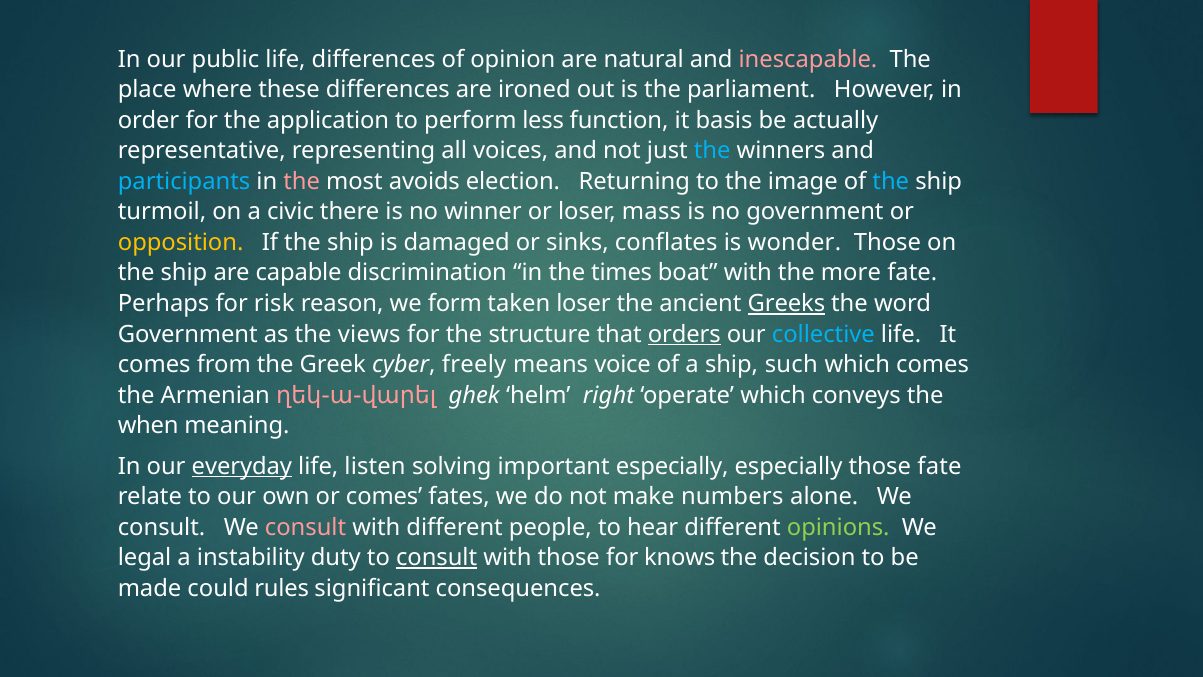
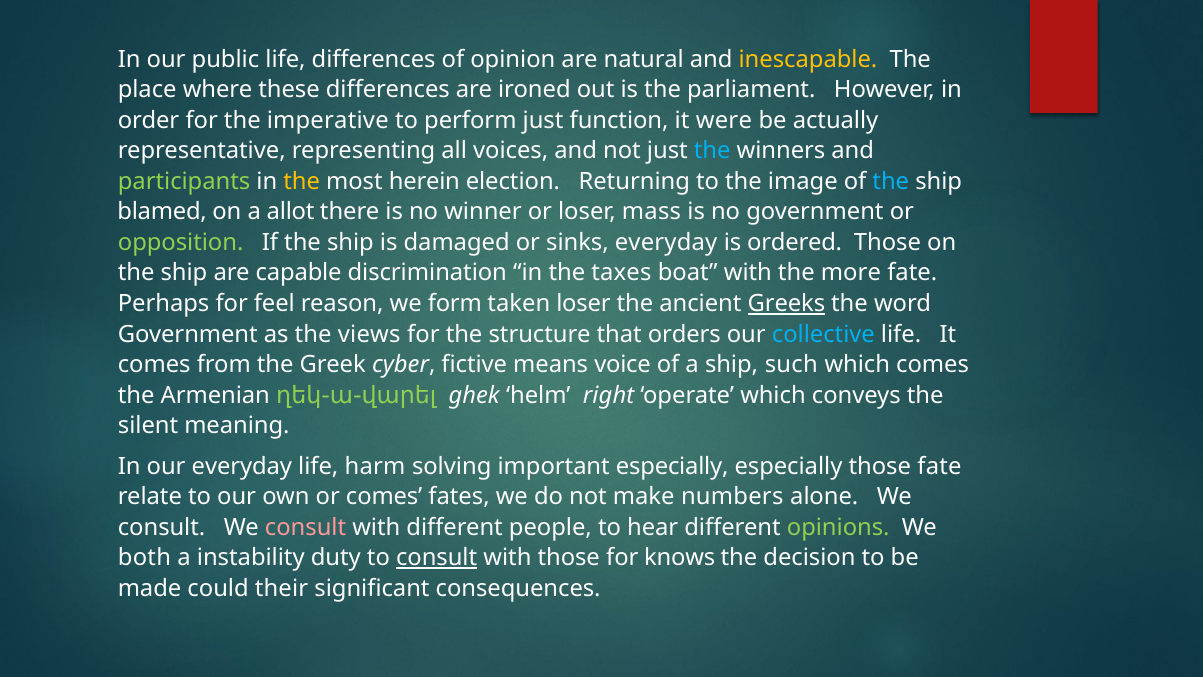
inescapable colour: pink -> yellow (808, 59)
application: application -> imperative (328, 120)
perform less: less -> just (543, 120)
basis: basis -> were (724, 120)
participants colour: light blue -> light green (184, 181)
the colour: pink -> yellow (302, 181)
avoids: avoids -> herein (424, 181)
turmoil: turmoil -> blamed (162, 212)
civic: civic -> allot (291, 212)
opposition colour: yellow -> light green (181, 242)
sinks conflates: conflates -> everyday (666, 242)
wonder: wonder -> ordered (795, 242)
times: times -> taxes (621, 273)
risk: risk -> feel (274, 303)
orders underline: present -> none (684, 334)
freely: freely -> fictive (474, 365)
ղեկ-ա-վարել colour: pink -> light green (356, 395)
when: when -> silent (148, 426)
everyday underline: present -> none (242, 466)
listen: listen -> harm (375, 466)
legal: legal -> both (144, 558)
rules: rules -> their (281, 588)
